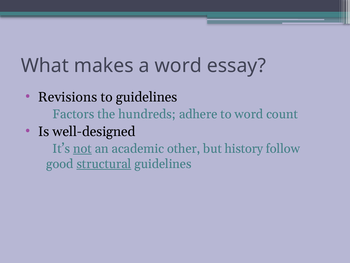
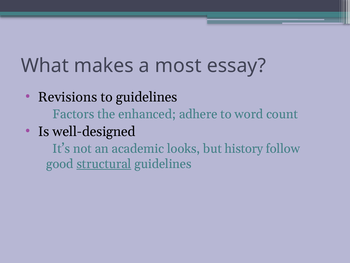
a word: word -> most (178, 66)
hundreds: hundreds -> enhanced (147, 114)
not underline: present -> none (82, 149)
other: other -> looks (184, 149)
